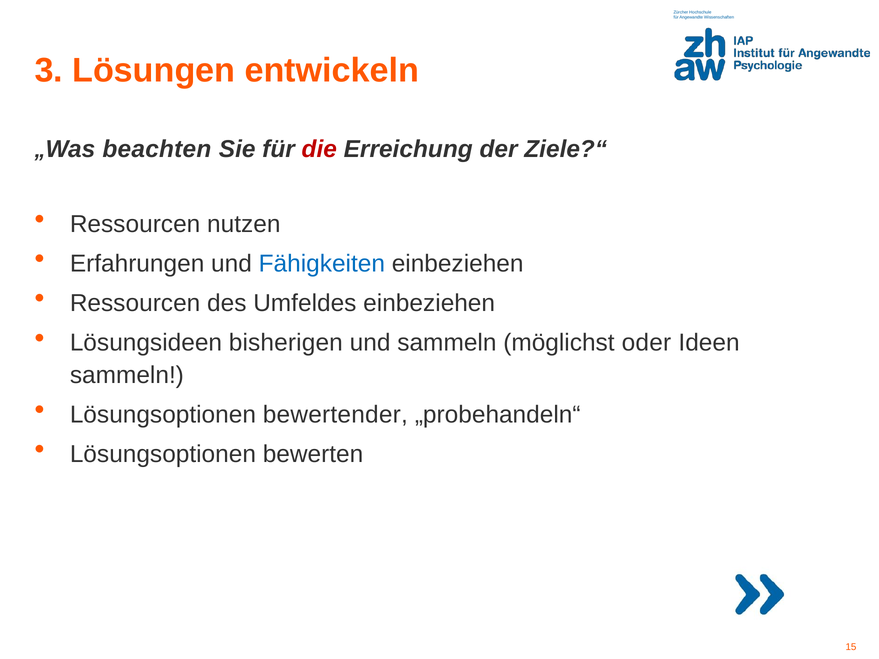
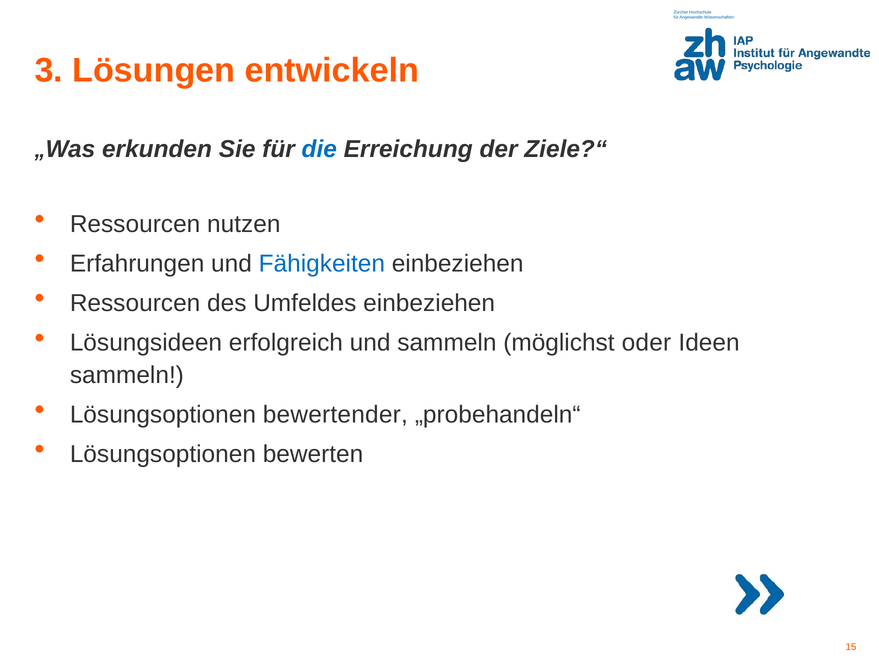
beachten: beachten -> erkunden (157, 149)
die colour: red -> blue (319, 149)
bisherigen: bisherigen -> erfolgreich (286, 343)
